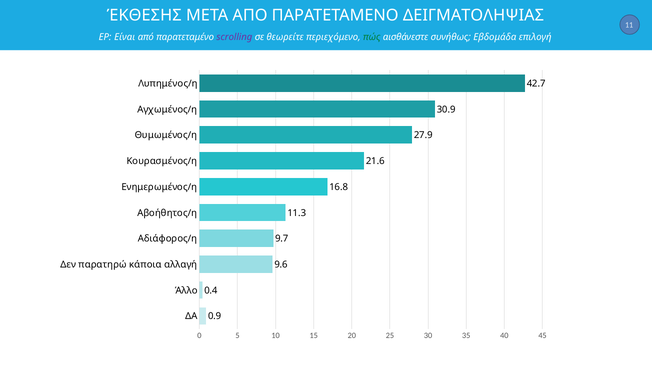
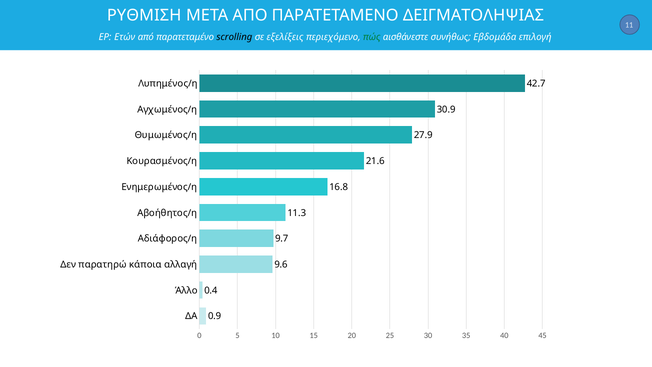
ΈΚΘΕΣΗΣ: ΈΚΘΕΣΗΣ -> ΡΥΘΜΙΣΗ (144, 15)
Είναι: Είναι -> Ετών (125, 37)
scrolling colour: purple -> black (234, 37)
θεωρείτε: θεωρείτε -> εξελίξεις (285, 37)
